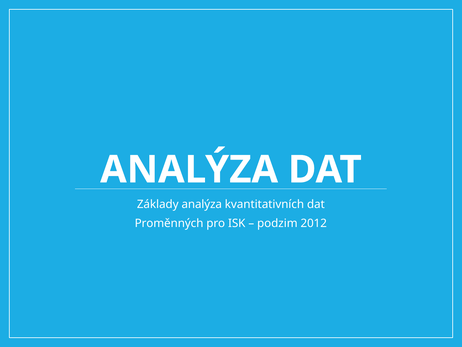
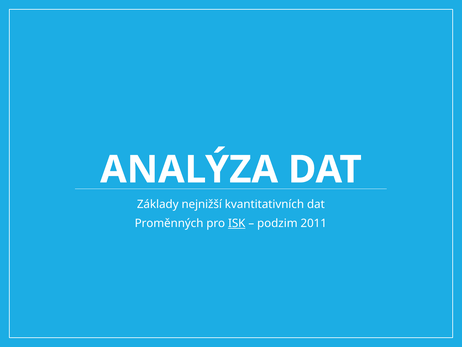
Základy analýza: analýza -> nejnižší (202, 204)
ISK underline: none -> present (237, 223)
2012: 2012 -> 2011 (314, 223)
